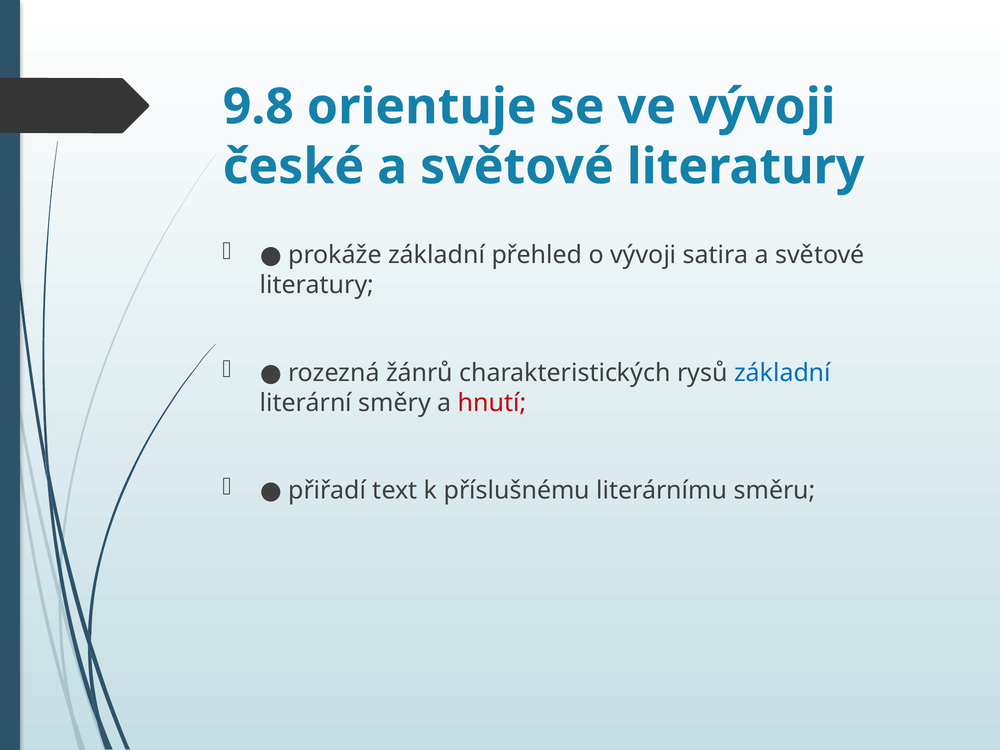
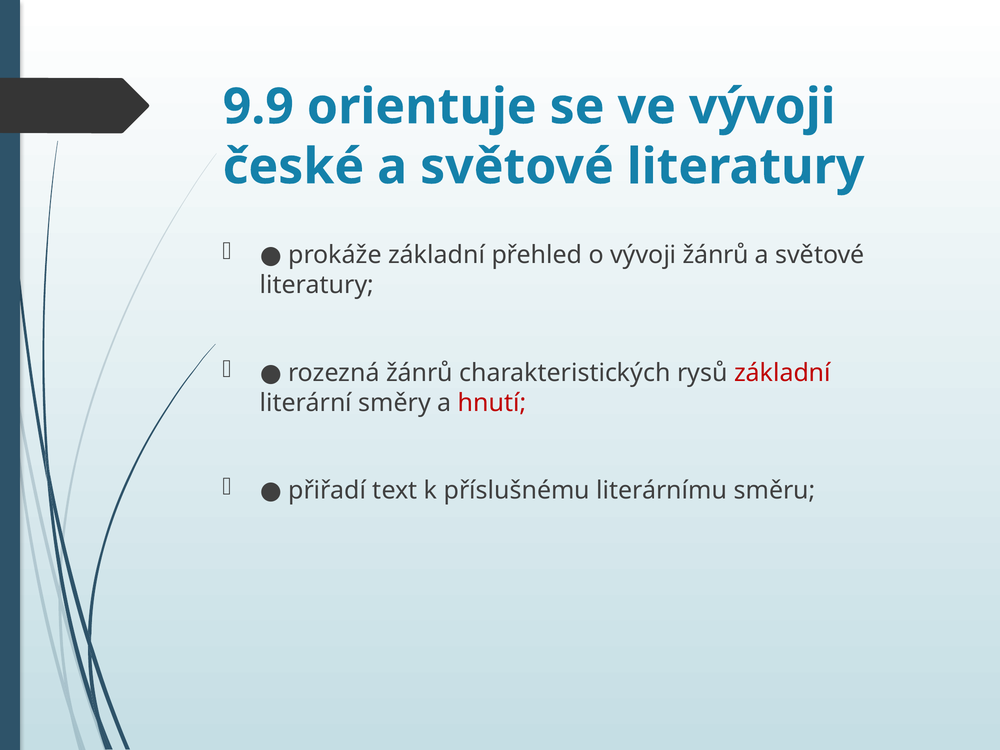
9.8: 9.8 -> 9.9 (258, 107)
vývoji satira: satira -> žánrů (716, 255)
základní colour: blue -> red (782, 373)
